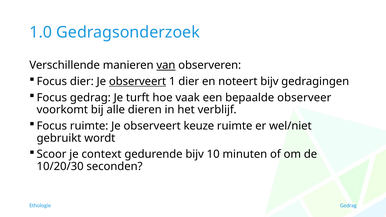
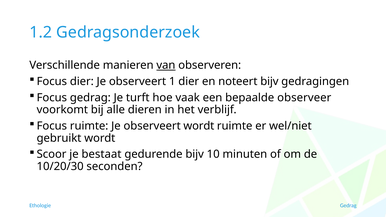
1.0: 1.0 -> 1.2 (41, 32)
observeert underline: present -> none (138, 81)
observeert keuze: keuze -> wordt (199, 126)
context: context -> bestaat (101, 154)
